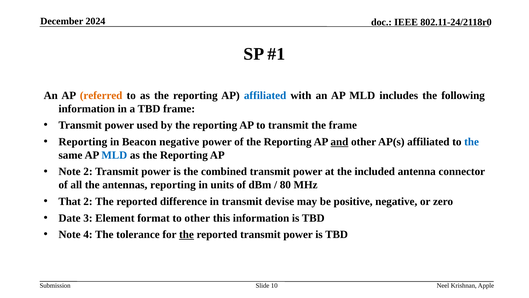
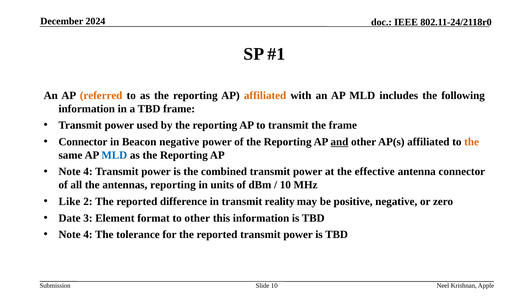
affiliated colour: blue -> orange (265, 95)
Reporting: Reporting -> Connector (83, 142)
the colour: blue -> orange (472, 142)
2: 2 -> 4 (88, 171)
included: included -> effective (375, 171)
80: 80 -> 10 (285, 185)
That: That -> Like (70, 201)
devise: devise -> reality (280, 201)
the underline: present -> none (186, 234)
